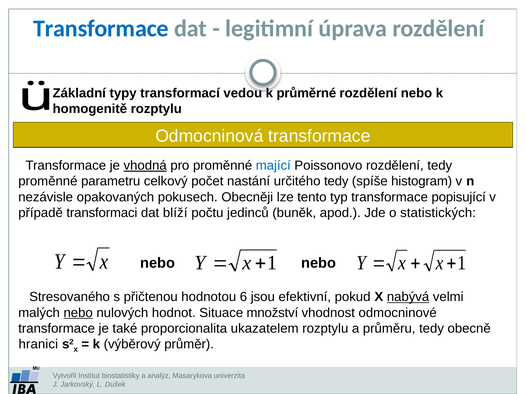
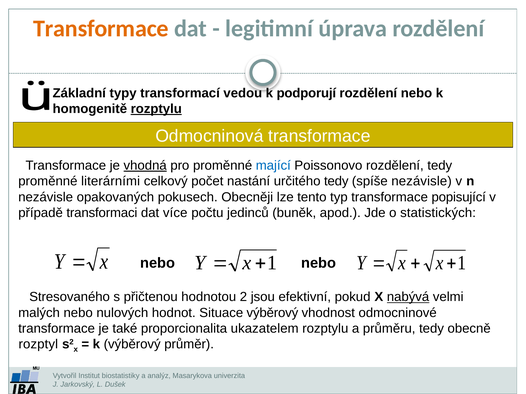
Transformace colour: blue -> orange (101, 29)
průměrné: průměrné -> podporují (306, 93)
rozptylu underline: none -> present (156, 109)
parametru: parametru -> literárními (111, 182)
spíše histogram: histogram -> nezávisle (422, 182)
blíží: blíží -> více (175, 213)
6: 6 -> 2 (243, 297)
nebo underline: present -> none (78, 313)
Situace množství: množství -> výběrový (272, 313)
hranici: hranici -> rozptyl (38, 345)
